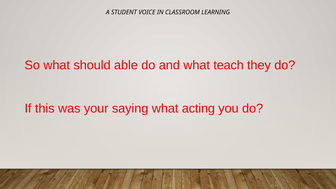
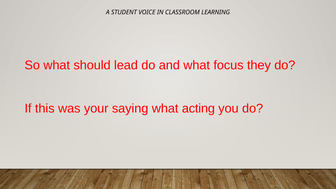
able: able -> lead (126, 65)
teach: teach -> focus (228, 65)
